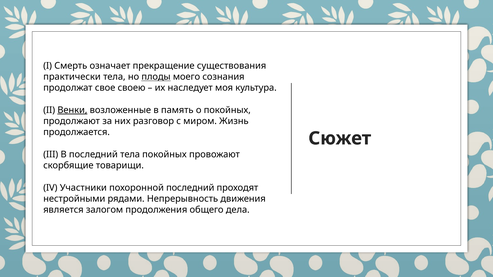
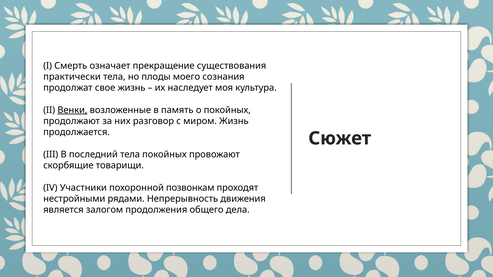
плоды underline: present -> none (156, 77)
свое своею: своею -> жизнь (132, 88)
похоронной последний: последний -> позвонкам (190, 188)
